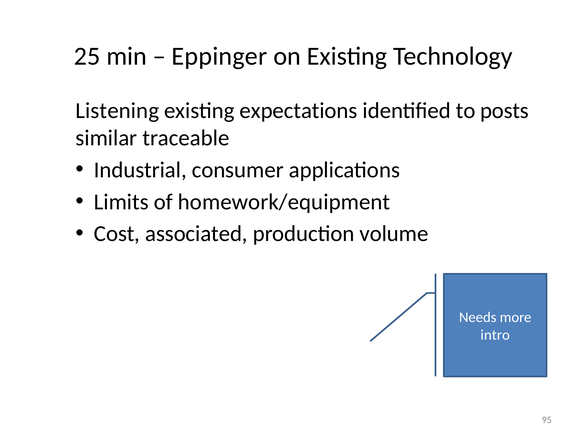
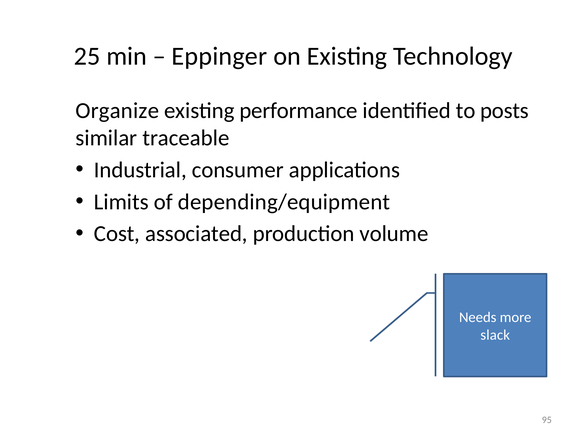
Listening: Listening -> Organize (117, 111)
expectations: expectations -> performance (299, 111)
homework/equipment: homework/equipment -> depending/equipment (284, 202)
intro: intro -> slack (495, 335)
